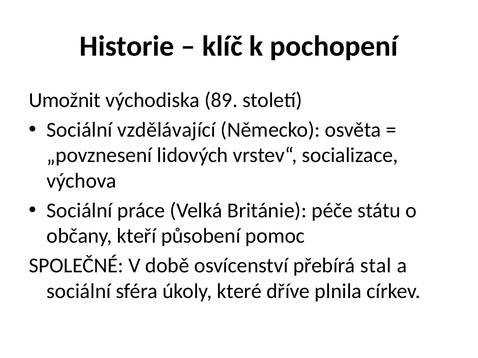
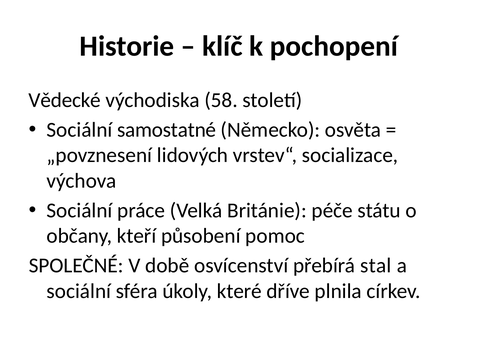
Umožnit: Umožnit -> Vědecké (65, 100)
89: 89 -> 58 (221, 100)
vzdělávající: vzdělávající -> samostatné (167, 130)
